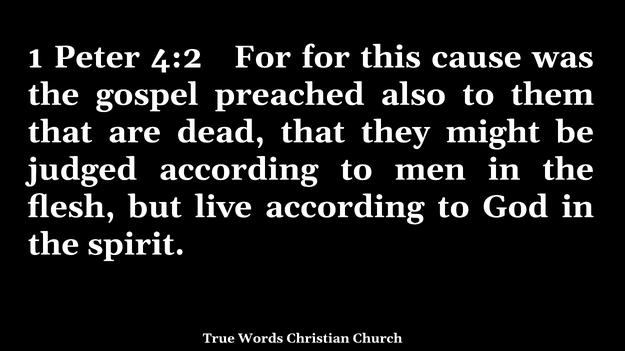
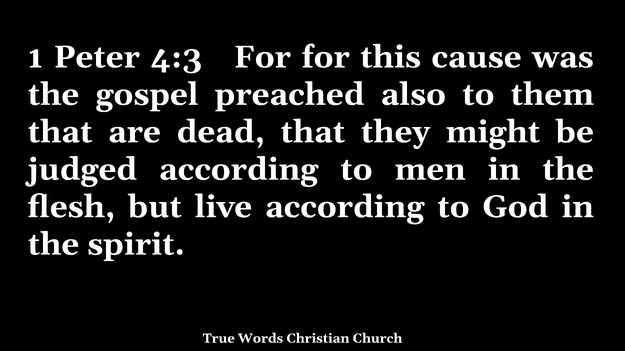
4:2: 4:2 -> 4:3 (176, 57)
